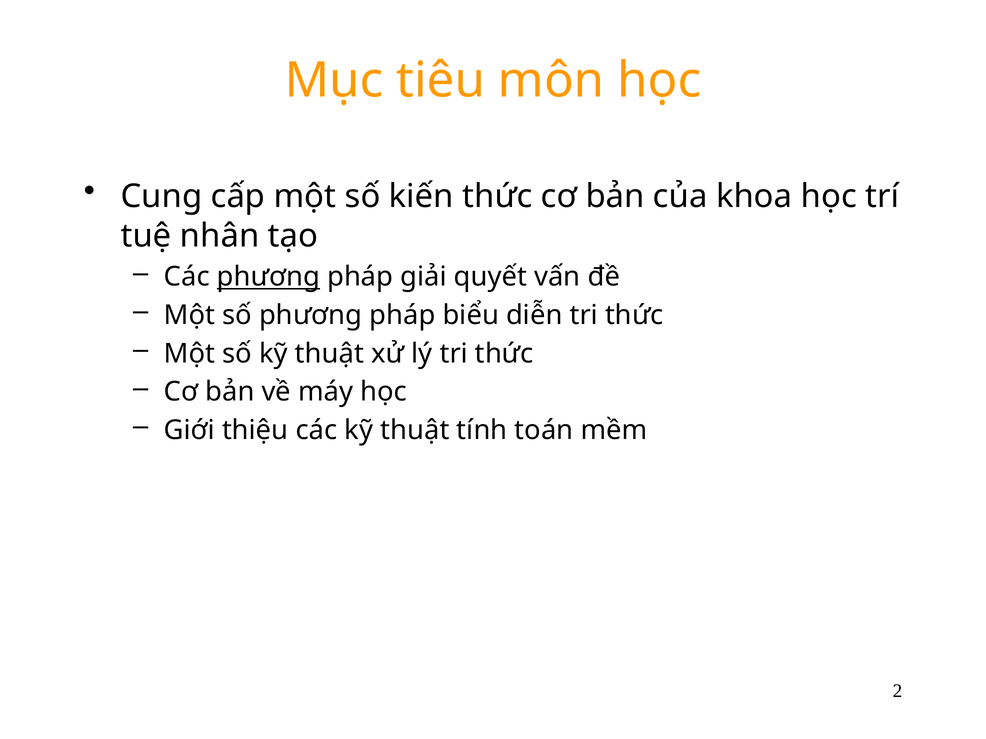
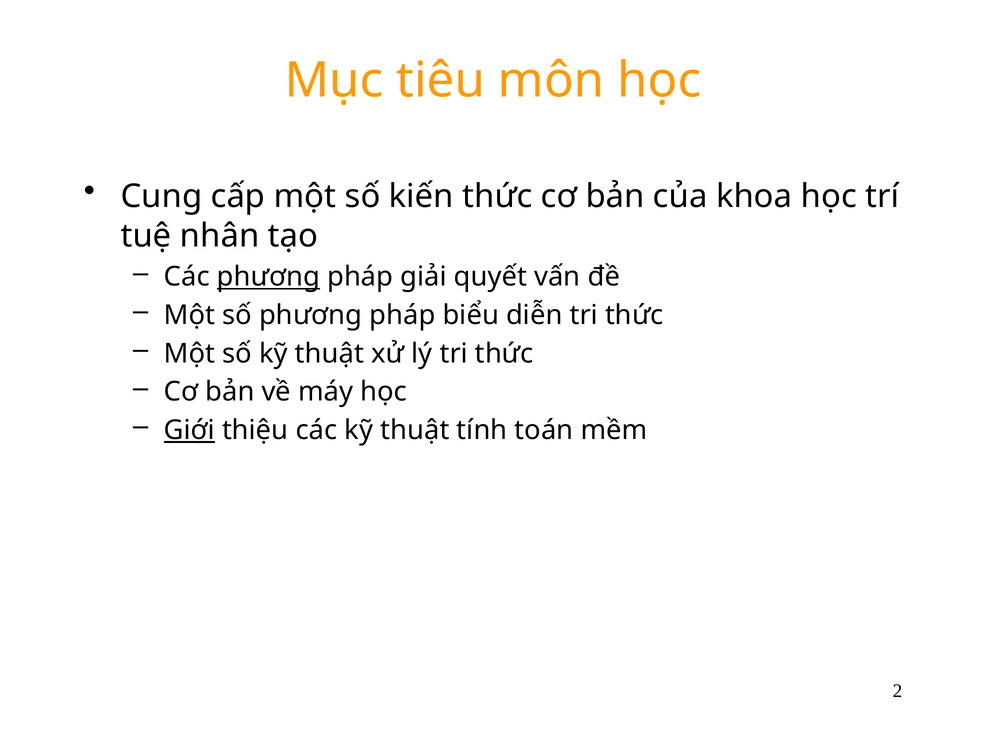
Giới underline: none -> present (189, 431)
